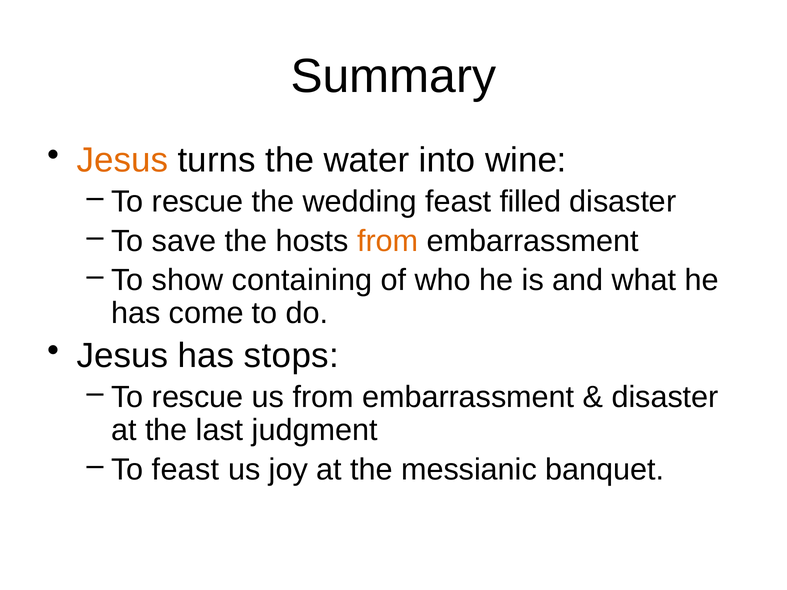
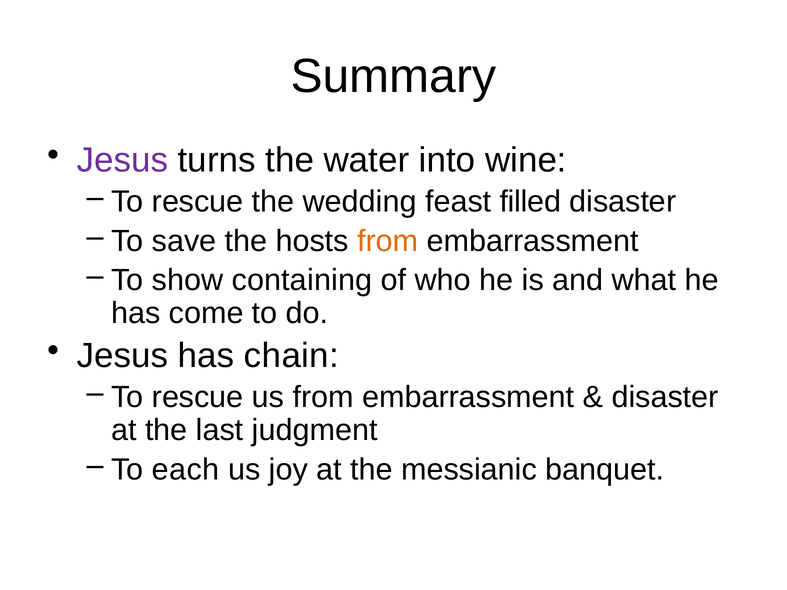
Jesus colour: orange -> purple (122, 160)
stops: stops -> chain (291, 356)
To feast: feast -> each (186, 470)
